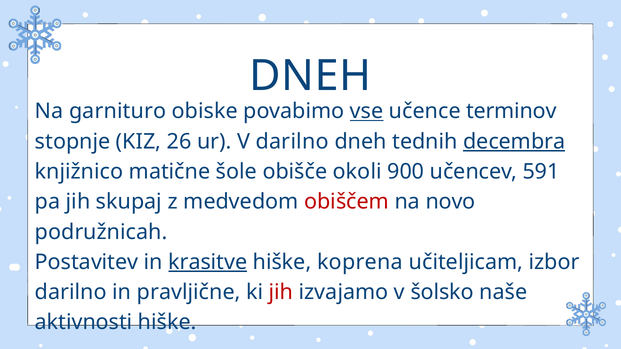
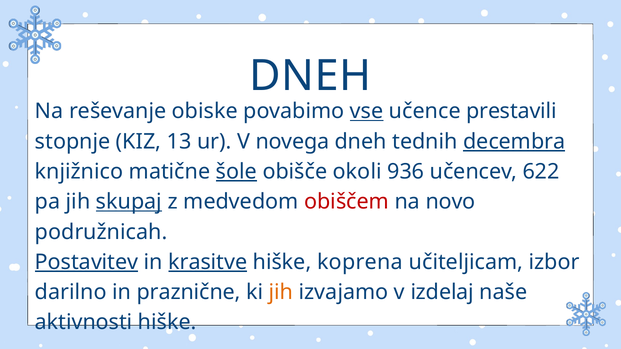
garnituro: garnituro -> reševanje (118, 111)
terminov: terminov -> prestavili (511, 111)
26: 26 -> 13 (179, 142)
V darilno: darilno -> novega (292, 142)
šole underline: none -> present (236, 172)
900: 900 -> 936 (406, 172)
591: 591 -> 622 (541, 172)
skupaj underline: none -> present (129, 202)
Postavitev underline: none -> present (87, 262)
pravljične: pravljične -> praznične (189, 292)
jih colour: red -> orange (281, 292)
šolsko: šolsko -> izdelaj (442, 292)
